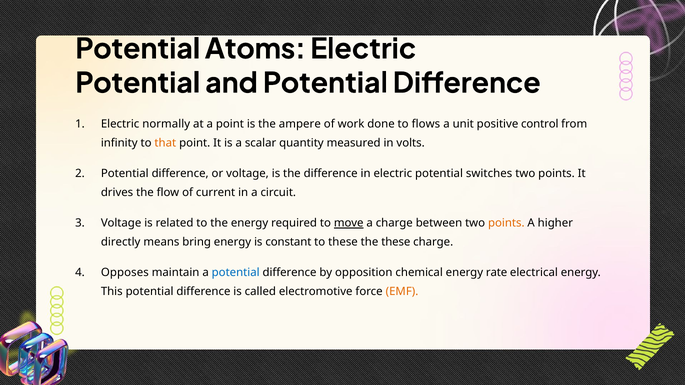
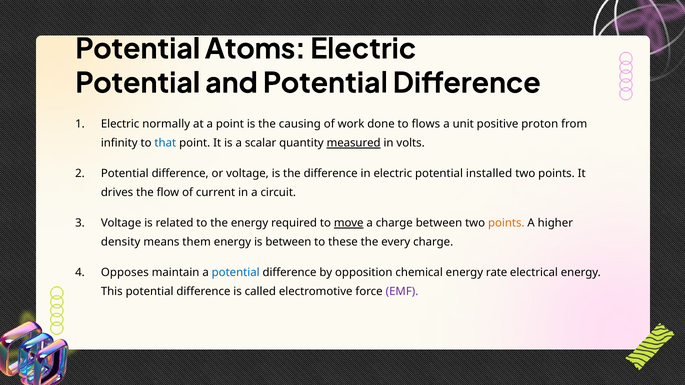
ampere: ampere -> causing (300, 124)
control: control -> proton (540, 124)
that colour: orange -> blue (165, 143)
measured underline: none -> present (354, 143)
switches: switches -> installed (489, 174)
directly: directly -> density (121, 242)
bring: bring -> them (197, 242)
is constant: constant -> between (288, 242)
the these: these -> every (396, 242)
EMF colour: orange -> purple (402, 292)
